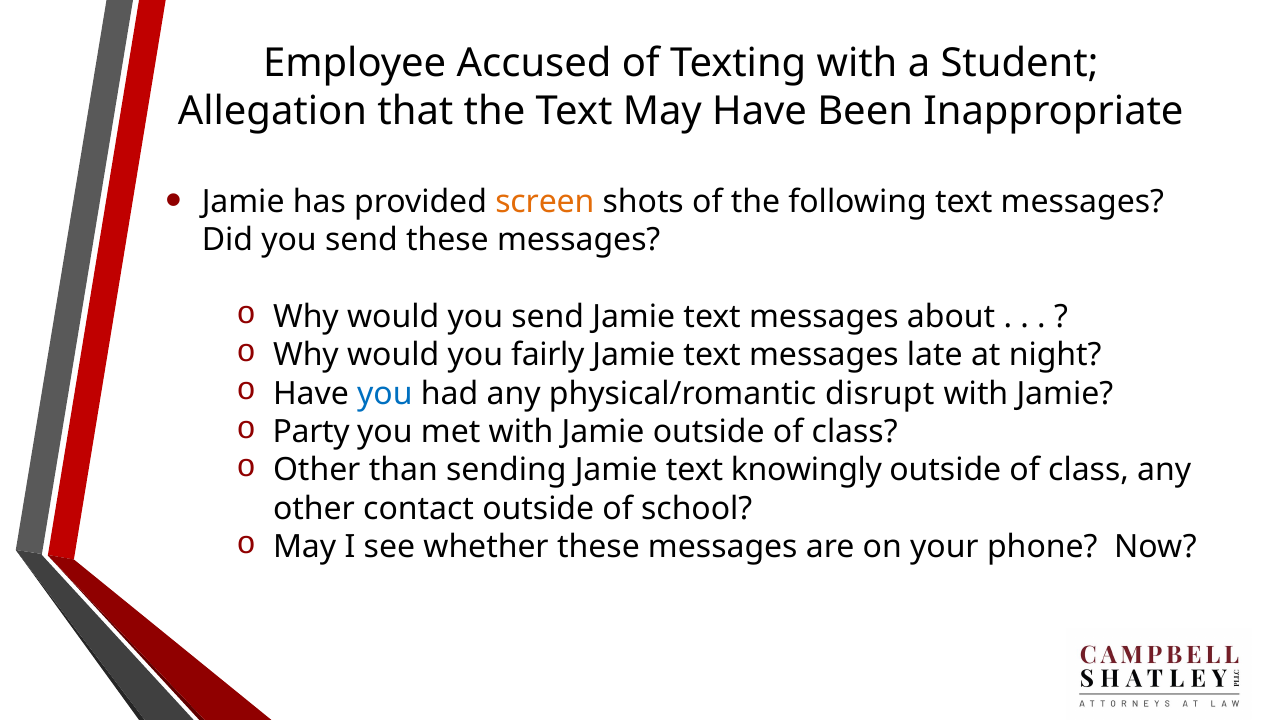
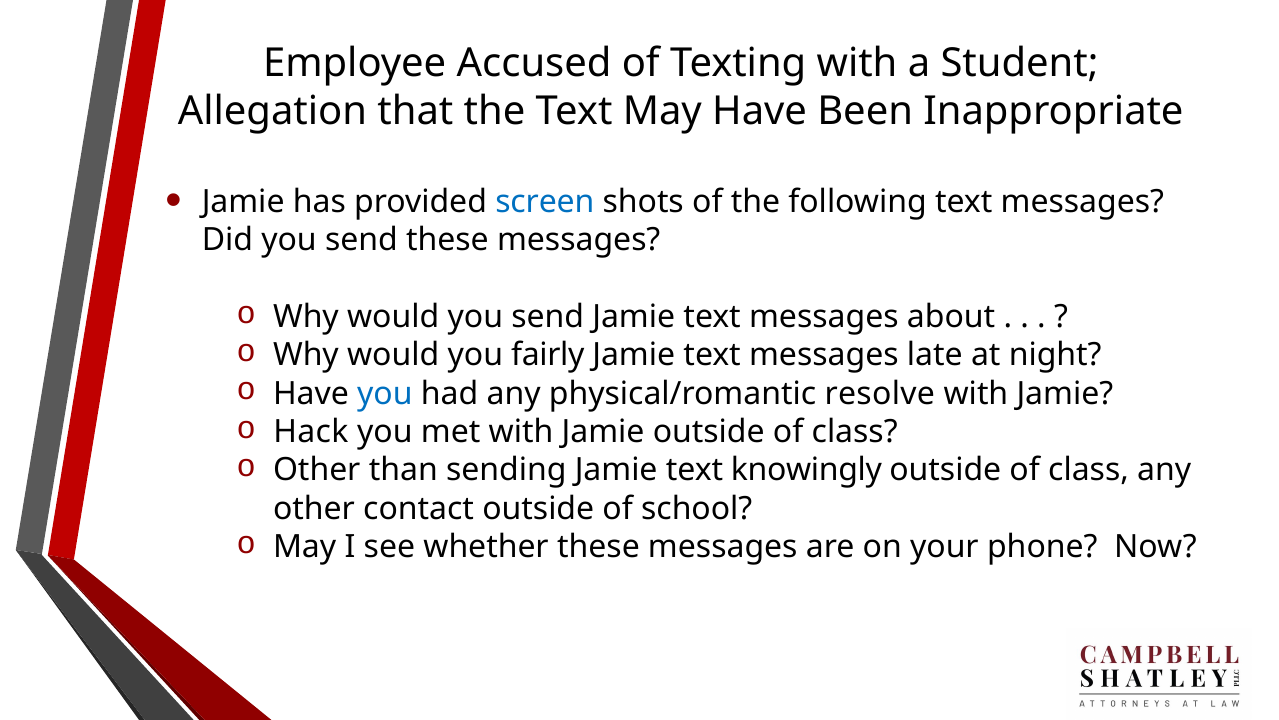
screen colour: orange -> blue (545, 201)
disrupt: disrupt -> resolve (880, 393)
Party: Party -> Hack (311, 432)
